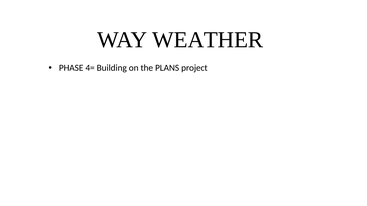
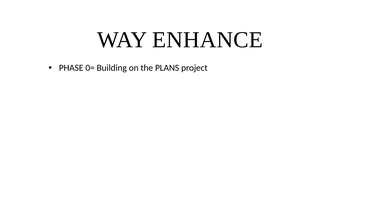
WEATHER: WEATHER -> ENHANCE (208, 40)
4=: 4= -> 0= (90, 68)
